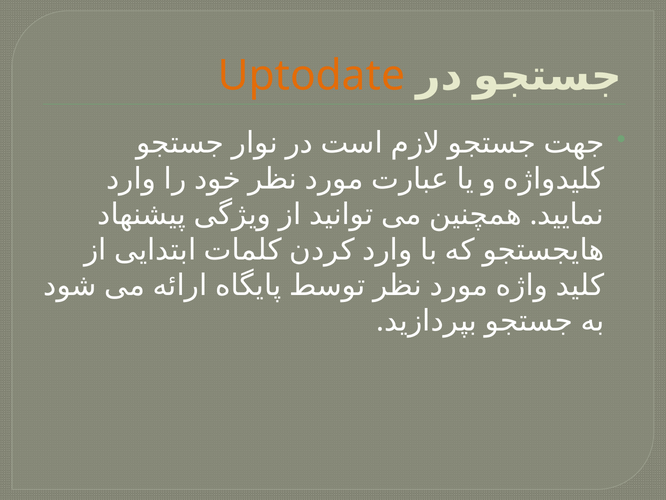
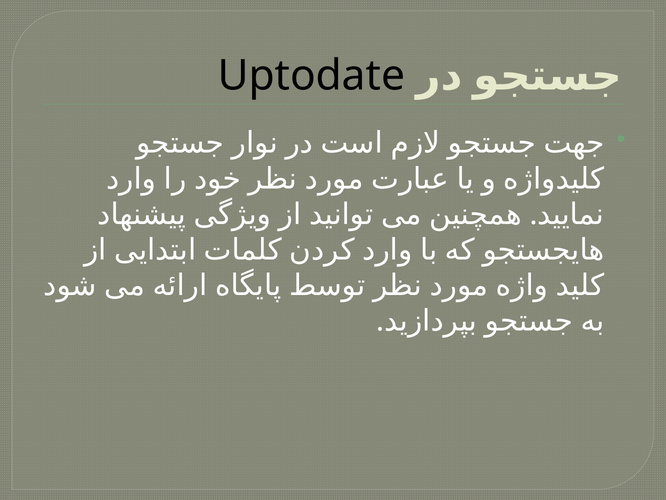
Uptodate colour: orange -> black (311, 76)
